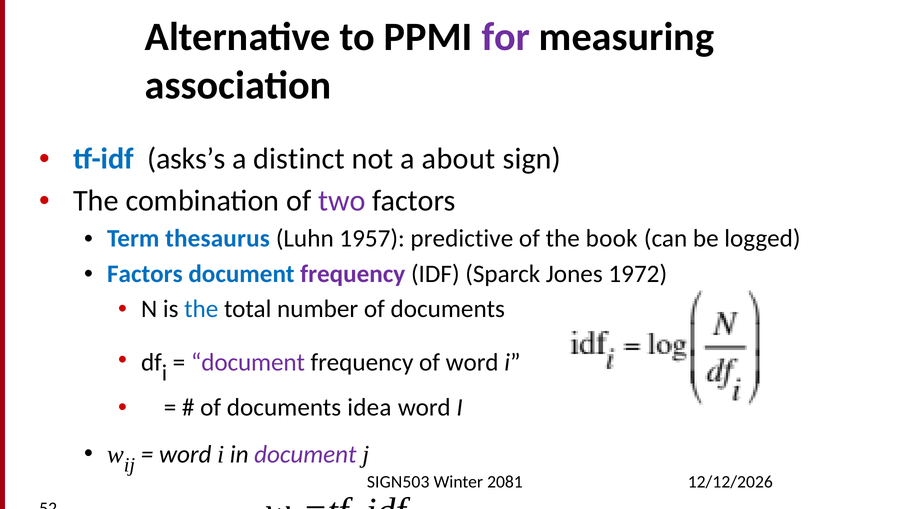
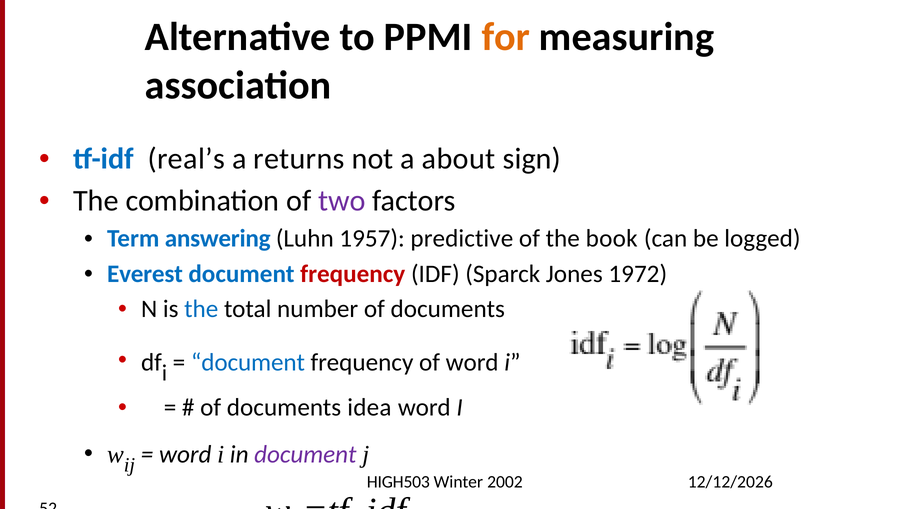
for colour: purple -> orange (506, 37)
asks’s: asks’s -> real’s (186, 159)
distinct: distinct -> returns (299, 159)
thesaurus: thesaurus -> answering (218, 239)
Factors: Factors -> Everest (145, 274)
frequency colour: purple -> red (353, 274)
document colour: purple -> blue (248, 362)
SIGN503: SIGN503 -> HIGH503 (398, 482)
2081: 2081 -> 2002 (505, 482)
